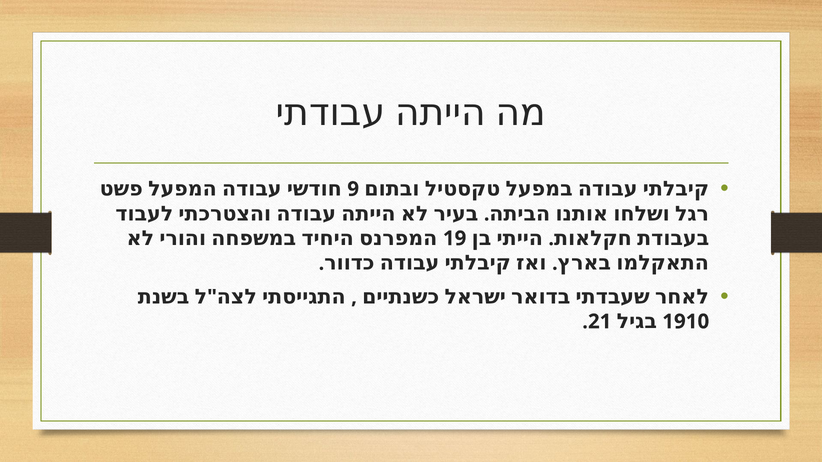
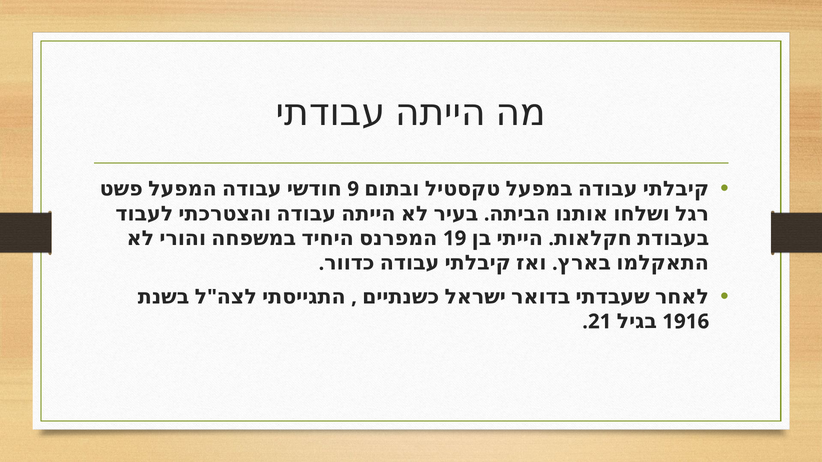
1910: 1910 -> 1916 (686, 322)
